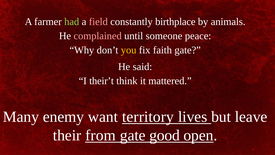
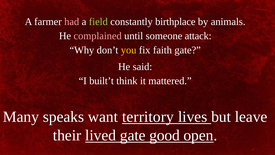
had colour: light green -> pink (72, 22)
field colour: pink -> light green (98, 22)
peace: peace -> attack (198, 36)
their’t: their’t -> built’t (102, 81)
enemy: enemy -> speaks (63, 117)
from: from -> lived (101, 135)
